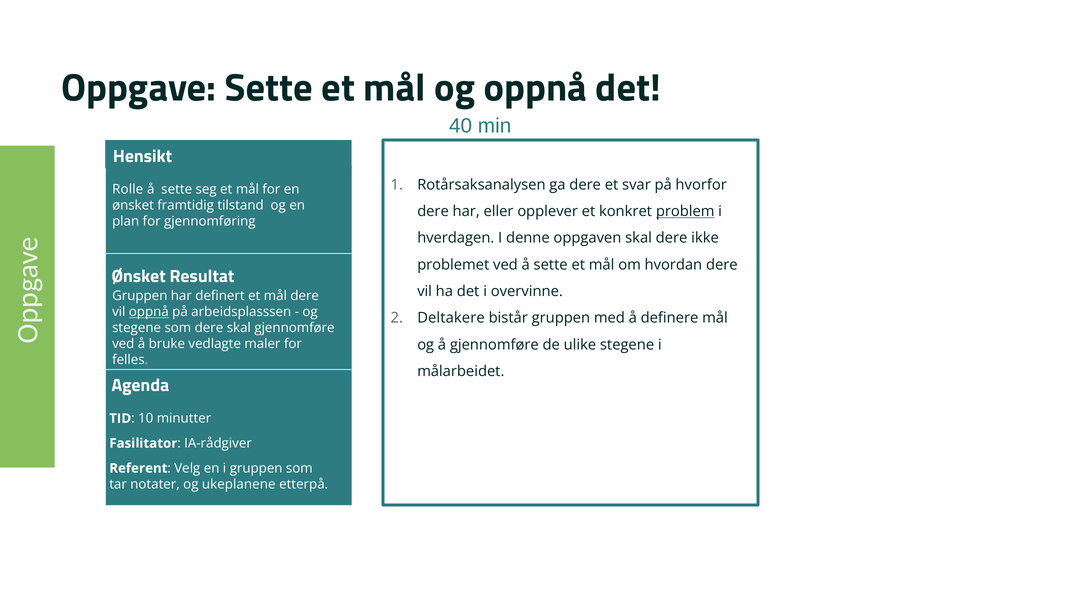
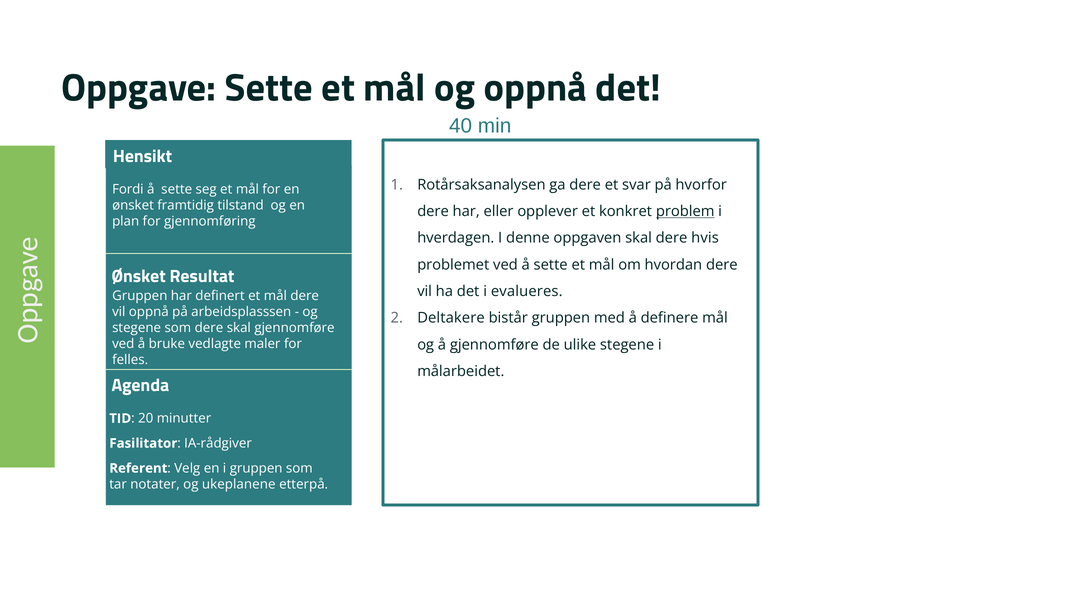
Rolle: Rolle -> Fordi (128, 190)
ikke: ikke -> hvis (705, 238)
overvinne: overvinne -> evalueres (527, 292)
oppnå underline: present -> none (149, 312)
10: 10 -> 20 (146, 419)
